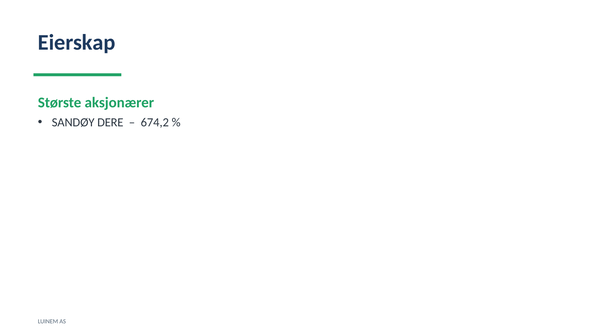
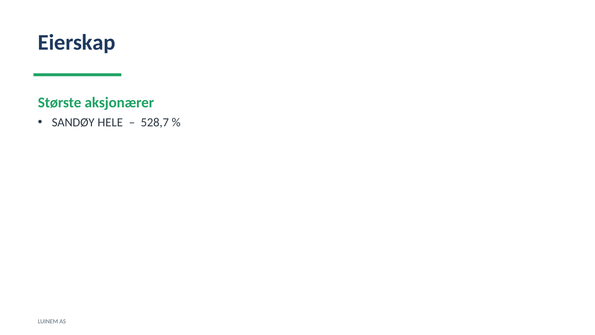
DERE: DERE -> HELE (110, 122)
674,2: 674,2 -> 528,7 (155, 122)
